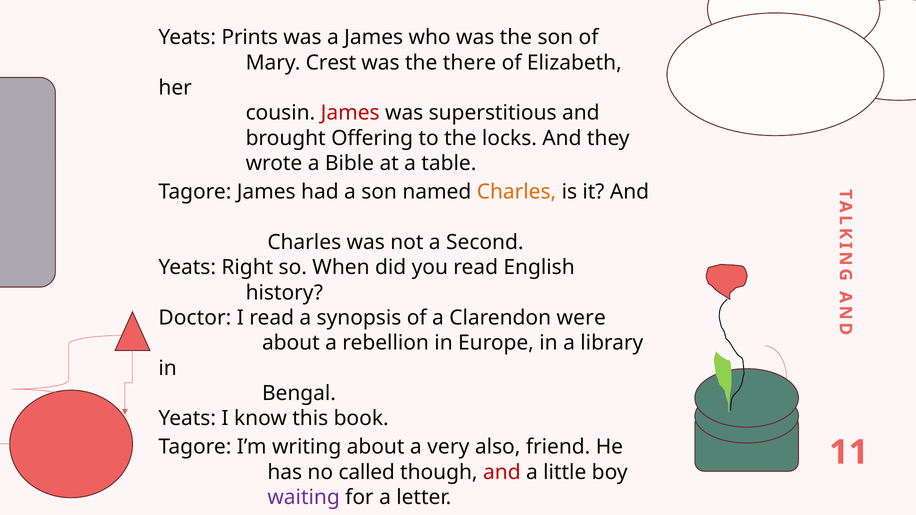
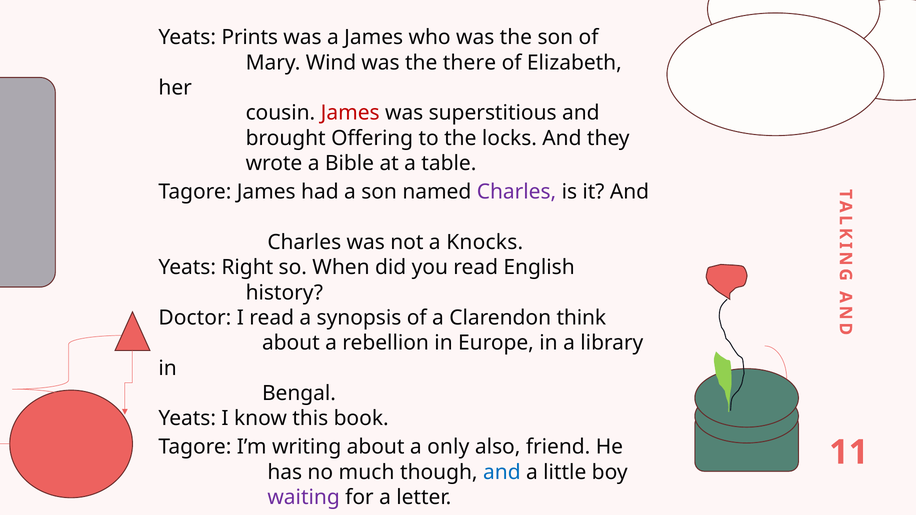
Crest: Crest -> Wind (331, 63)
Charles colour: orange -> purple (517, 192)
Second: Second -> Knocks (485, 242)
were: were -> think (581, 318)
very: very -> only (448, 447)
called: called -> much (367, 472)
and colour: red -> blue (502, 472)
